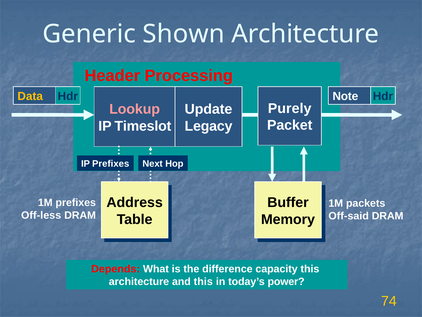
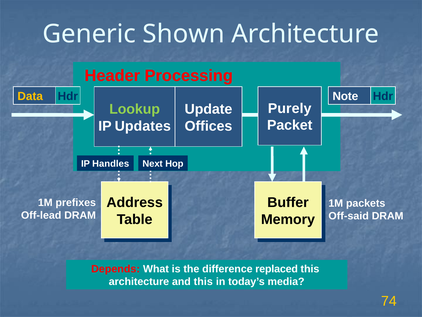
Lookup colour: pink -> light green (135, 109)
Timeslot: Timeslot -> Updates (143, 126)
Legacy: Legacy -> Offices (208, 126)
IP Prefixes: Prefixes -> Handles (111, 164)
Off-less: Off-less -> Off-lead (41, 215)
capacity: capacity -> replaced (277, 269)
power: power -> media (286, 281)
